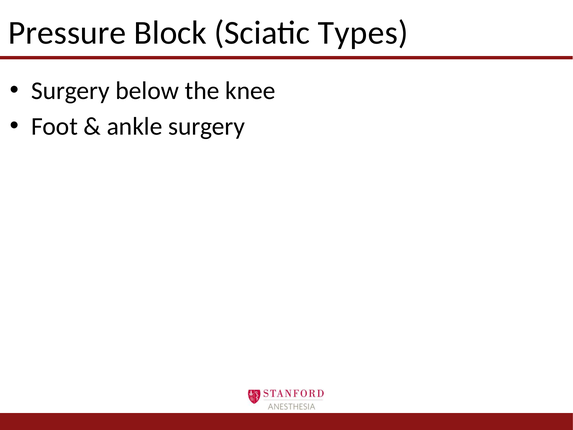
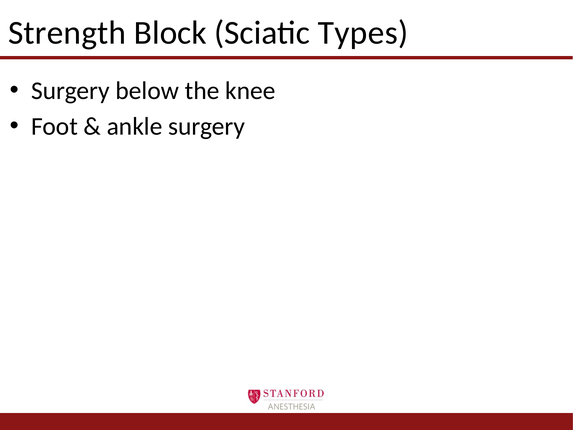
Pressure: Pressure -> Strength (67, 33)
